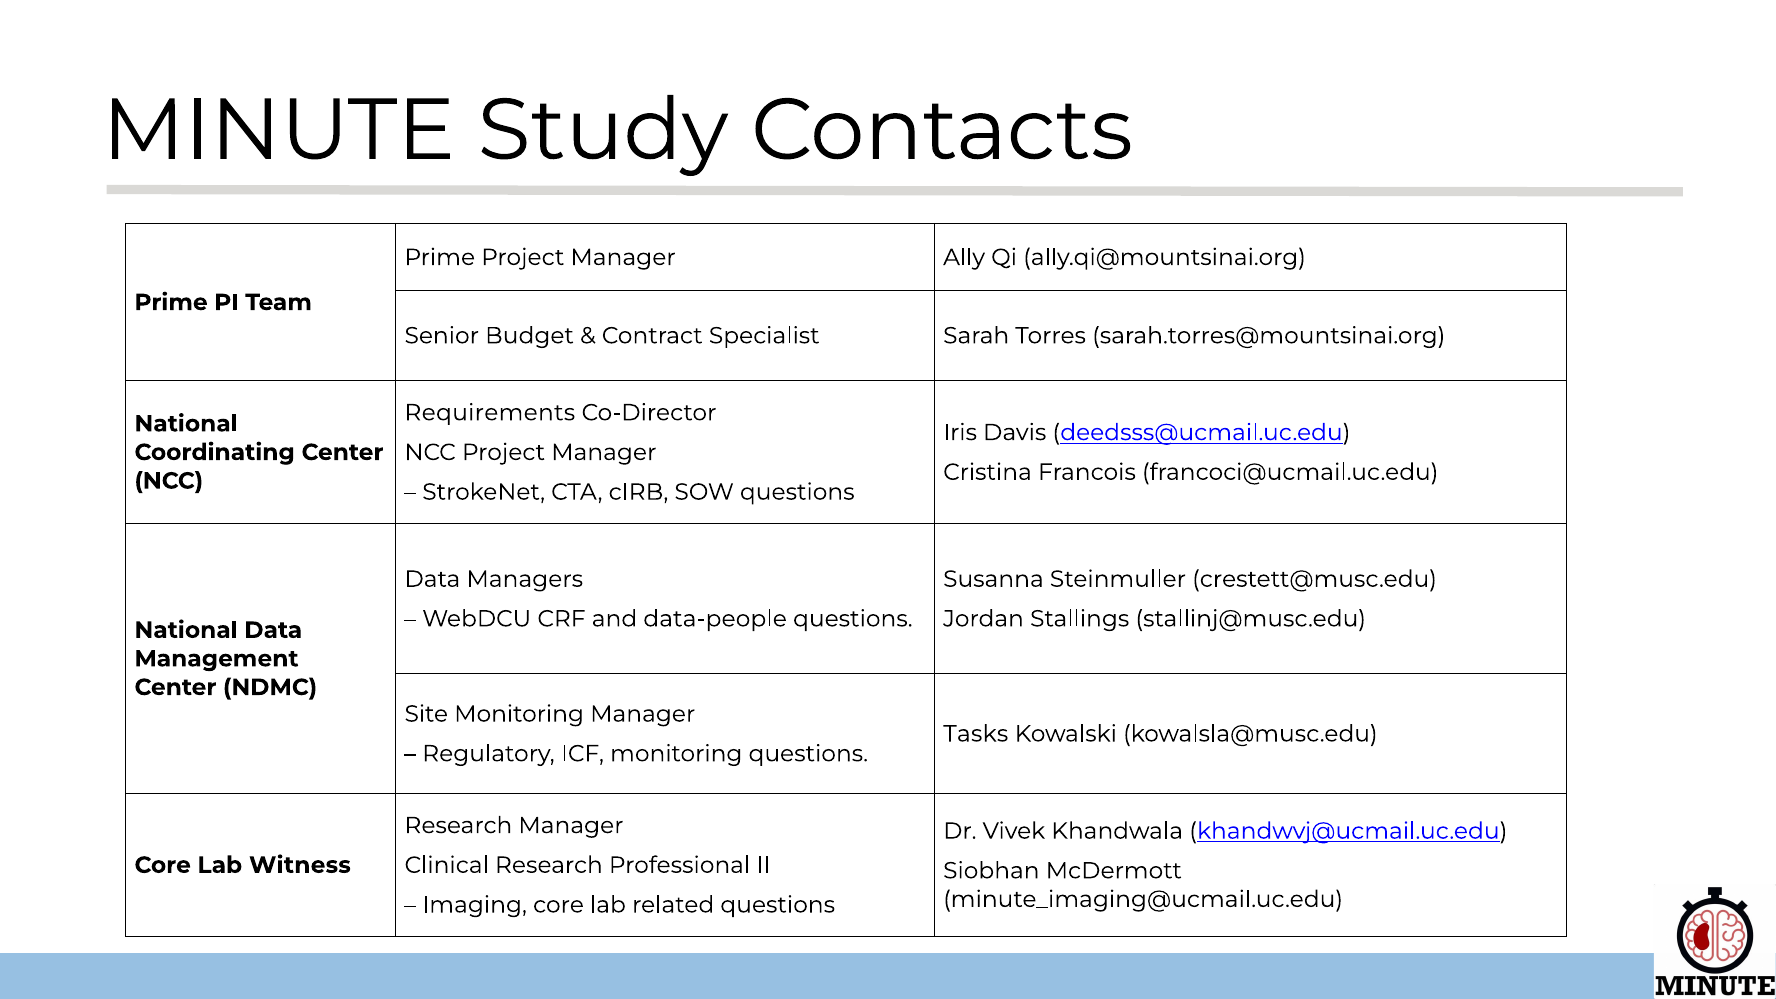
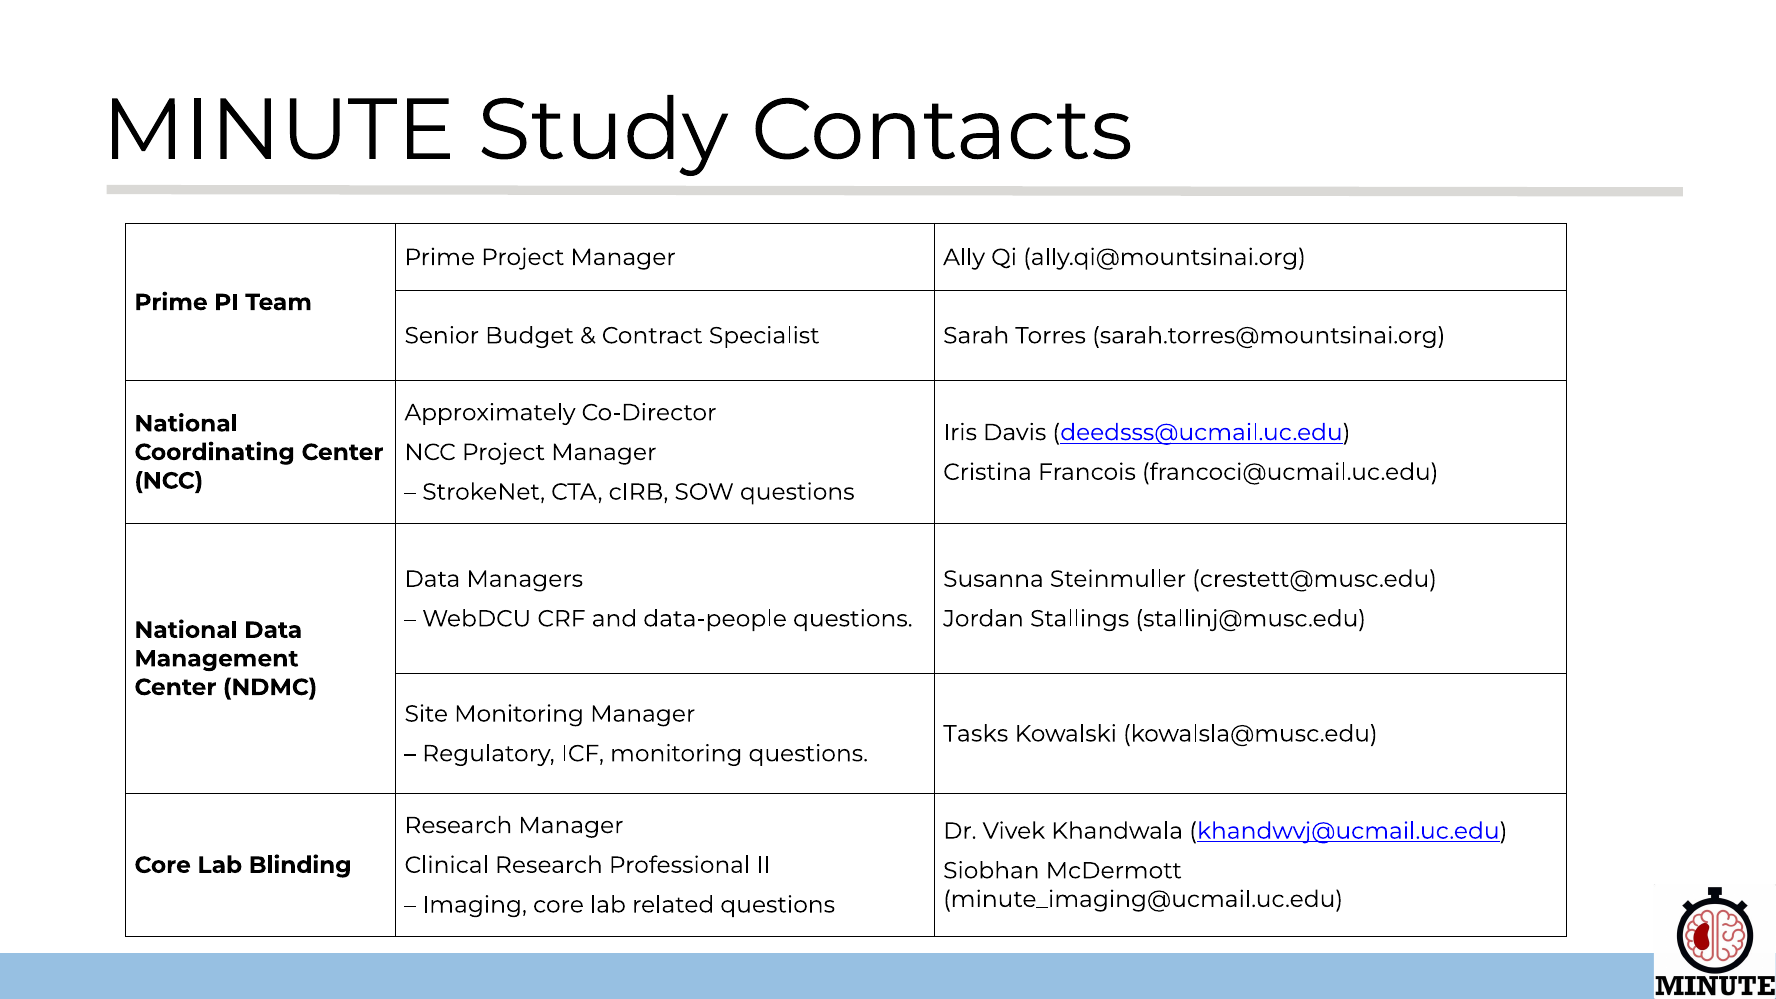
Requirements: Requirements -> Approximately (490, 413)
Witness: Witness -> Blinding (300, 865)
